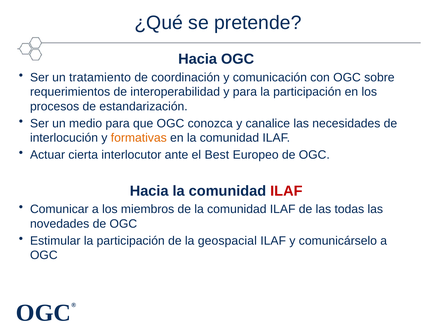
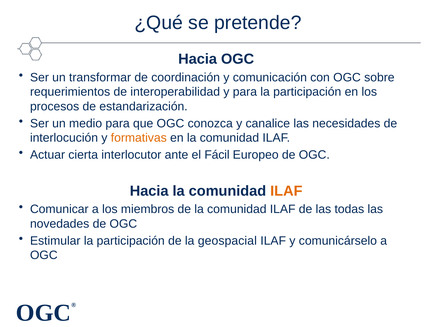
tratamiento: tratamiento -> transformar (100, 77)
Best: Best -> Fácil (217, 155)
ILAF colour: red -> orange (286, 191)
